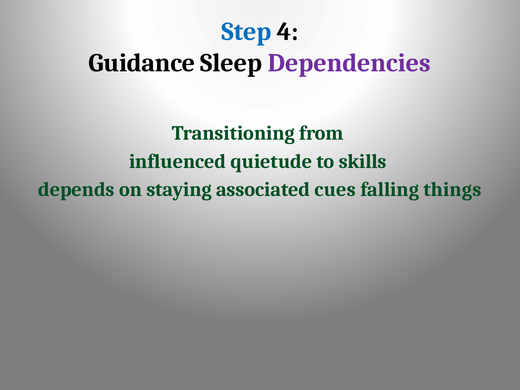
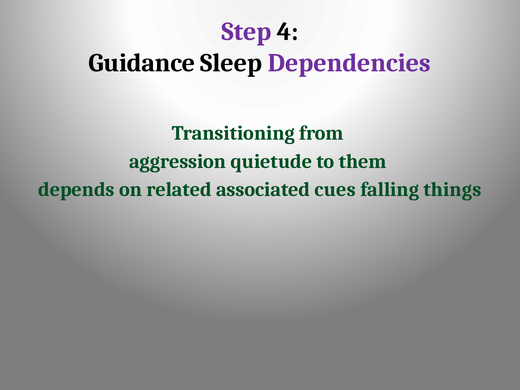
Step colour: blue -> purple (246, 32)
influenced: influenced -> aggression (178, 161)
skills: skills -> them (363, 161)
staying: staying -> related (179, 190)
